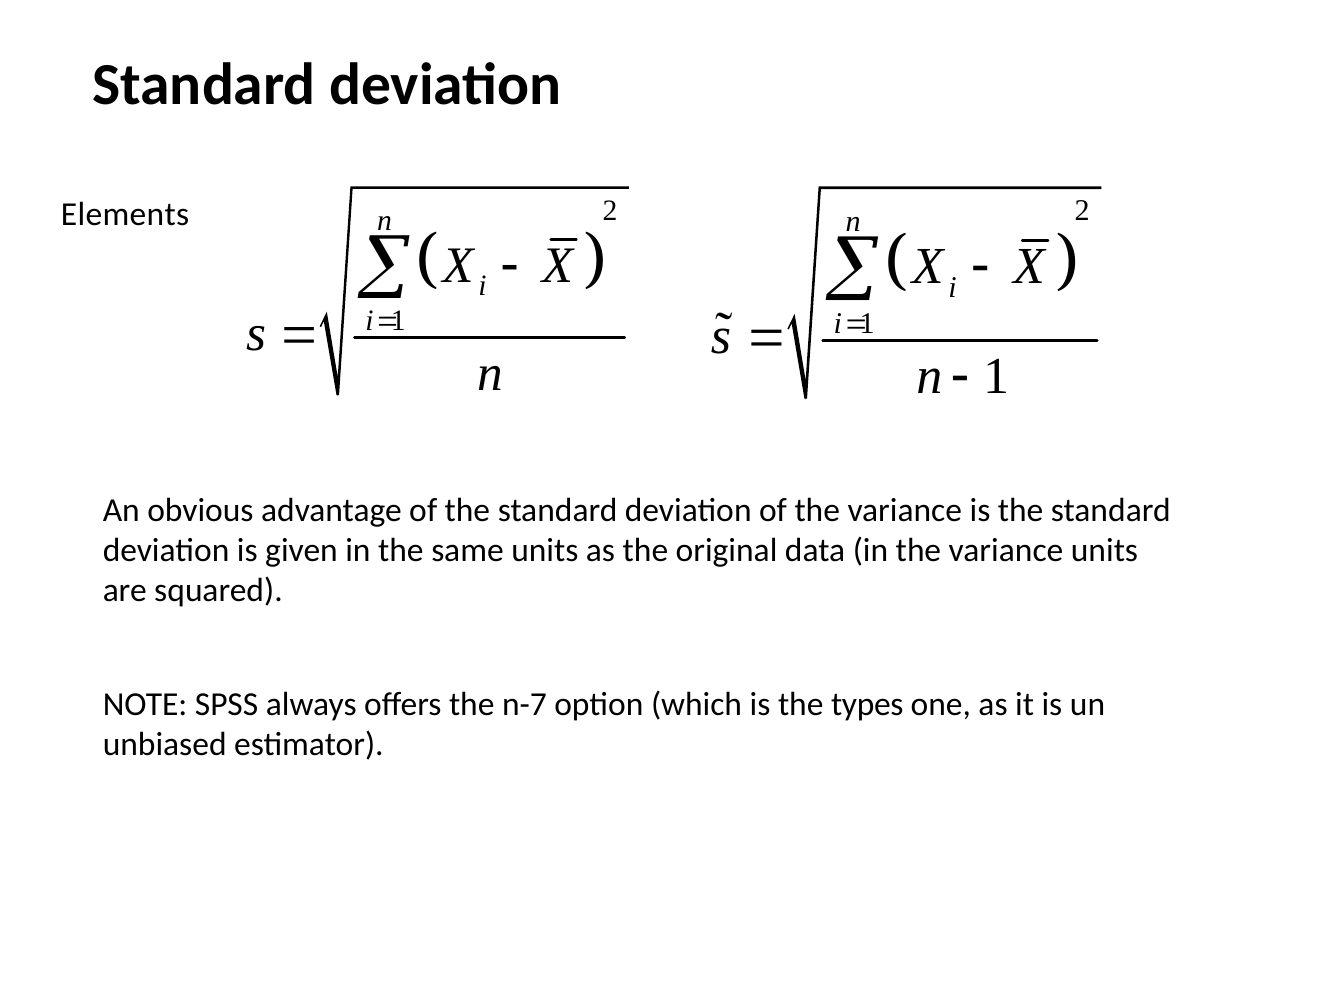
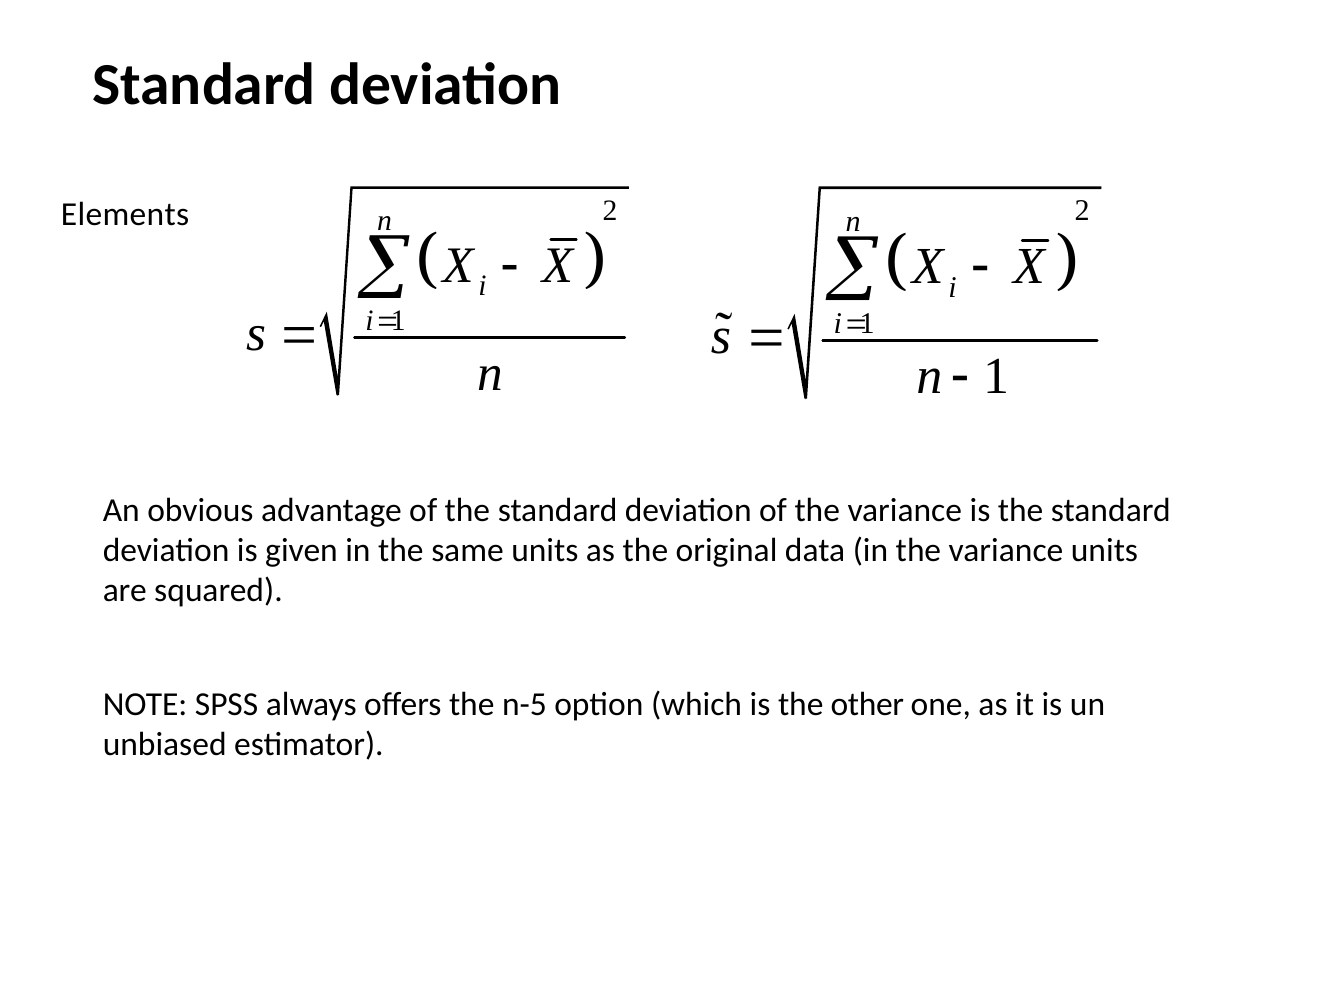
n-7: n-7 -> n-5 (524, 705)
types: types -> other (867, 705)
